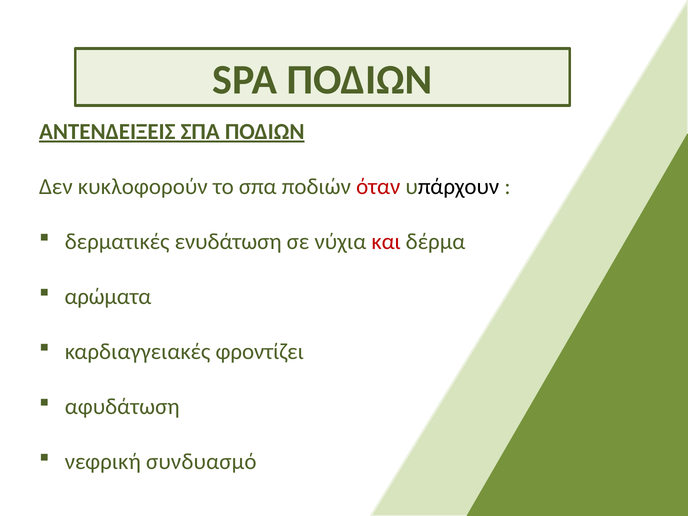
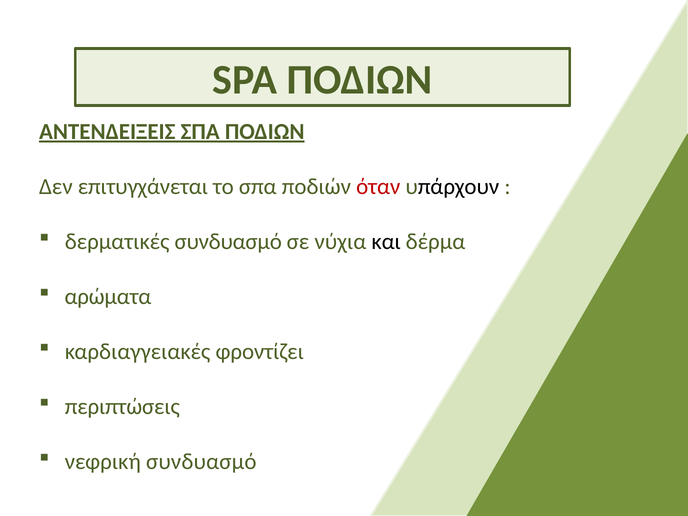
κυκλοφορούν: κυκλοφορούν -> επιτυγχάνεται (143, 187)
δερματικές ενυδάτωση: ενυδάτωση -> συνδυασμό (228, 242)
και colour: red -> black (386, 242)
αφυδάτωση: αφυδάτωση -> περιπτώσεις (122, 407)
